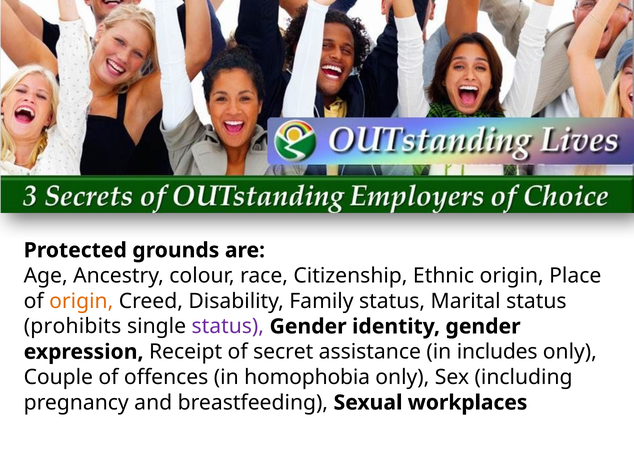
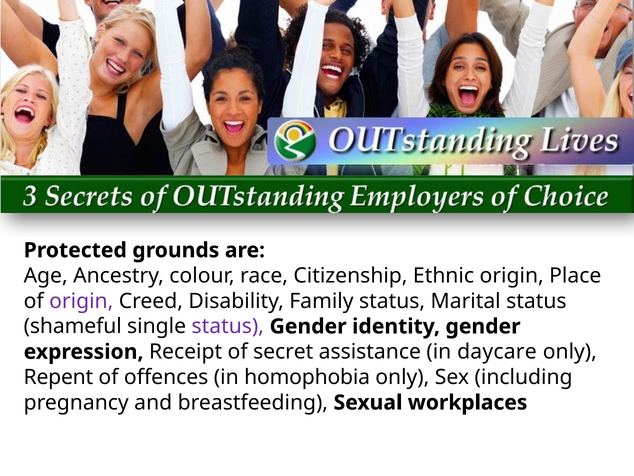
origin colour: orange -> purple (81, 301)
prohibits: prohibits -> shameful (73, 326)
includes: includes -> daycare (497, 351)
Couple: Couple -> Repent (58, 377)
